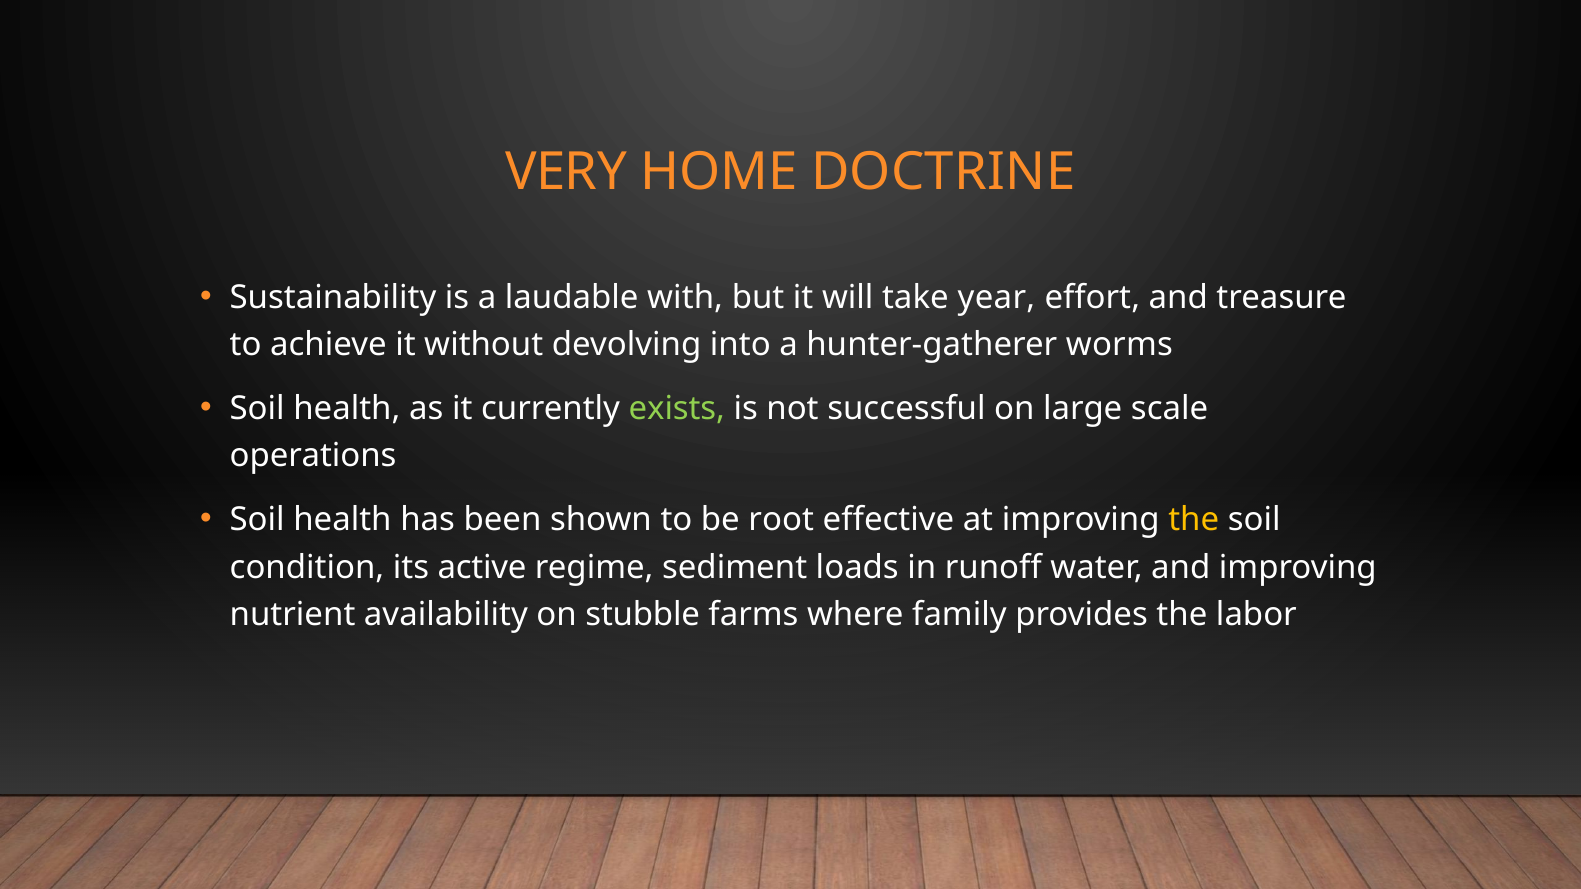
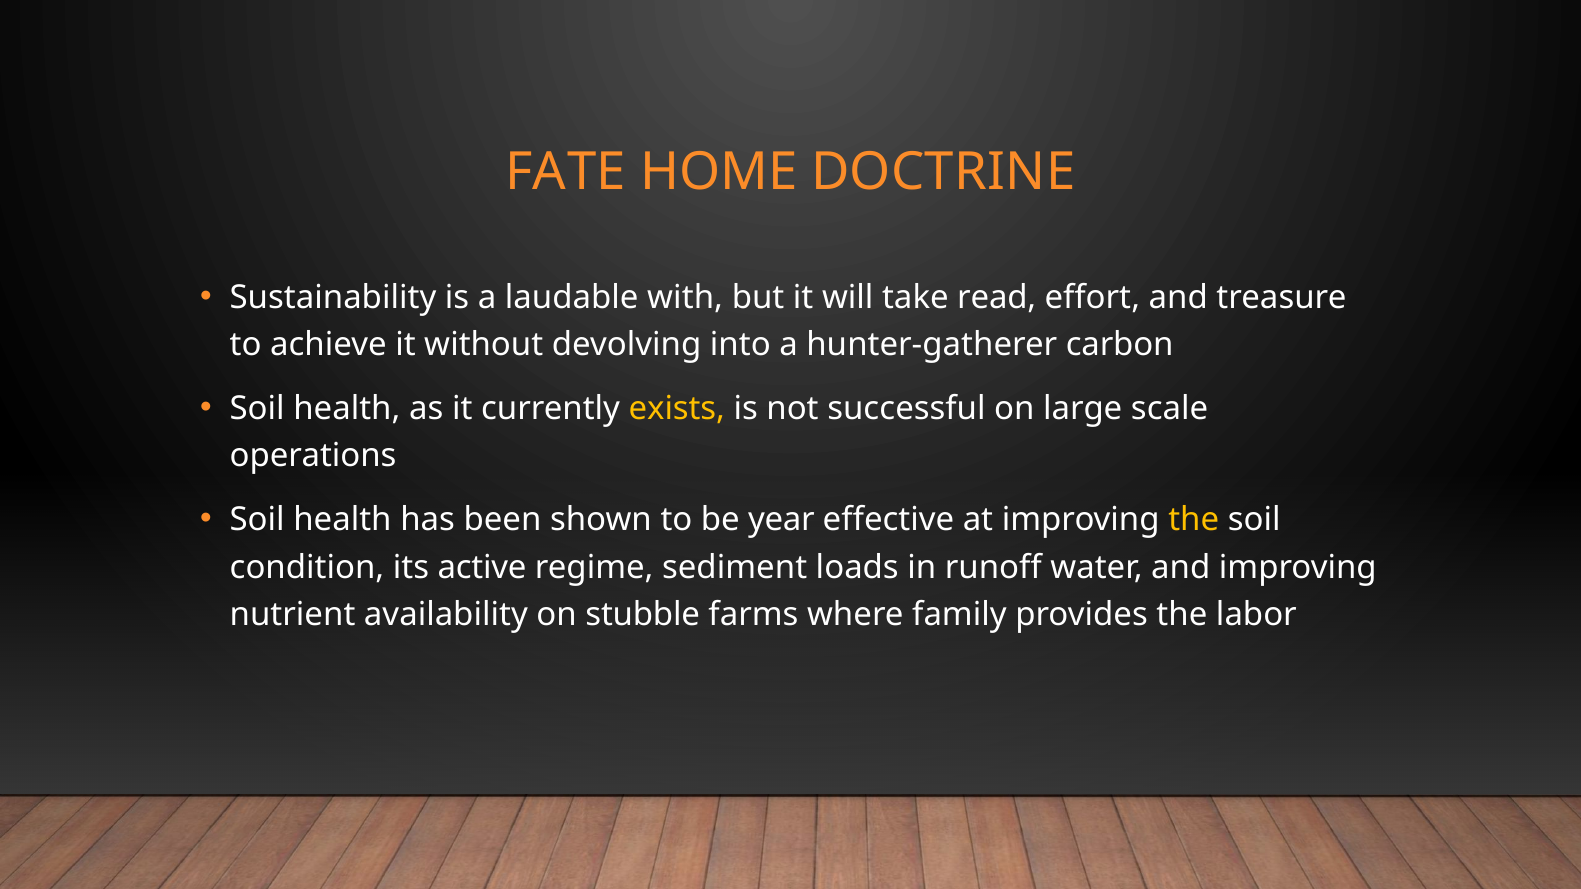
VERY: VERY -> FATE (566, 172)
year: year -> read (997, 297)
worms: worms -> carbon (1120, 345)
exists colour: light green -> yellow (677, 409)
root: root -> year (782, 520)
